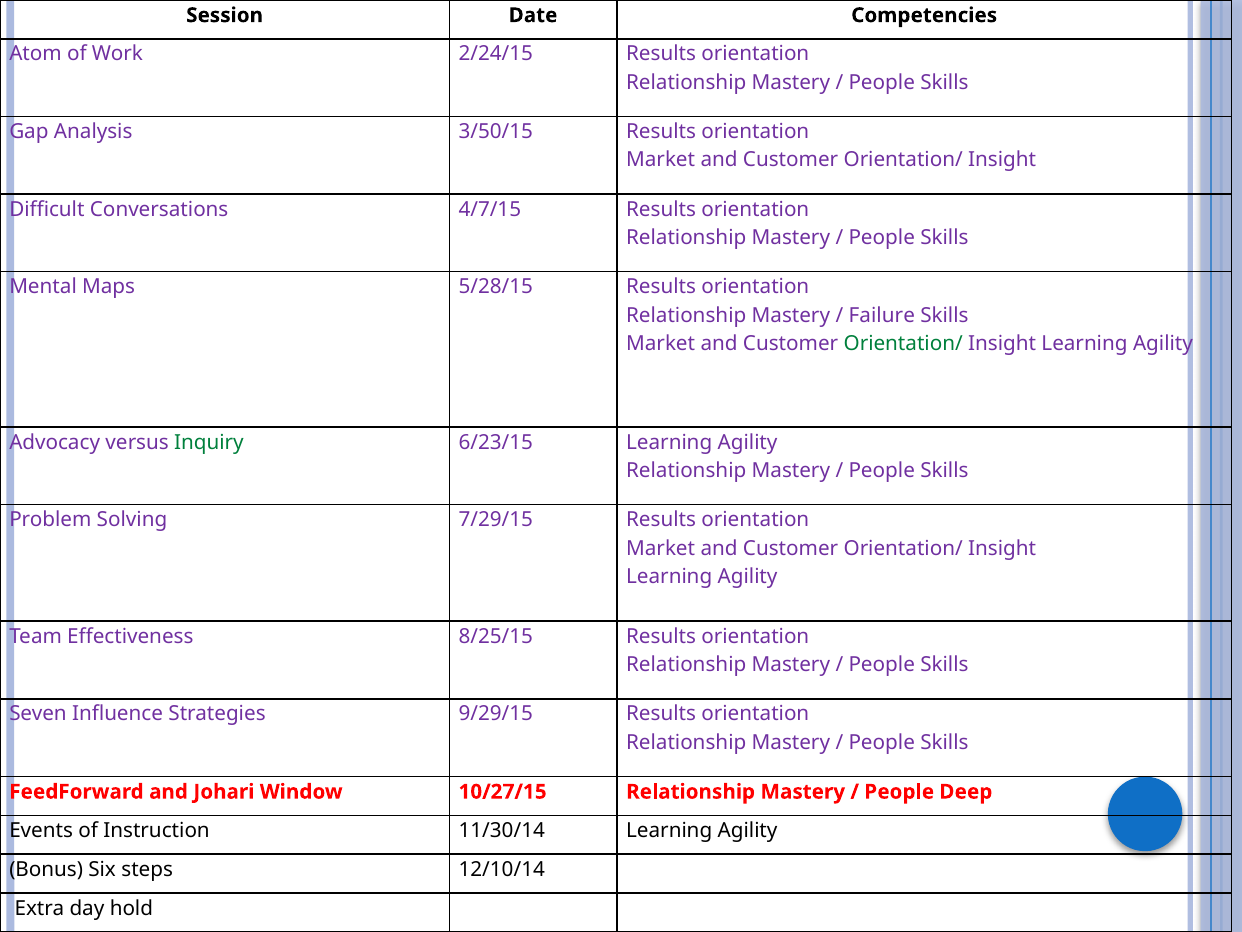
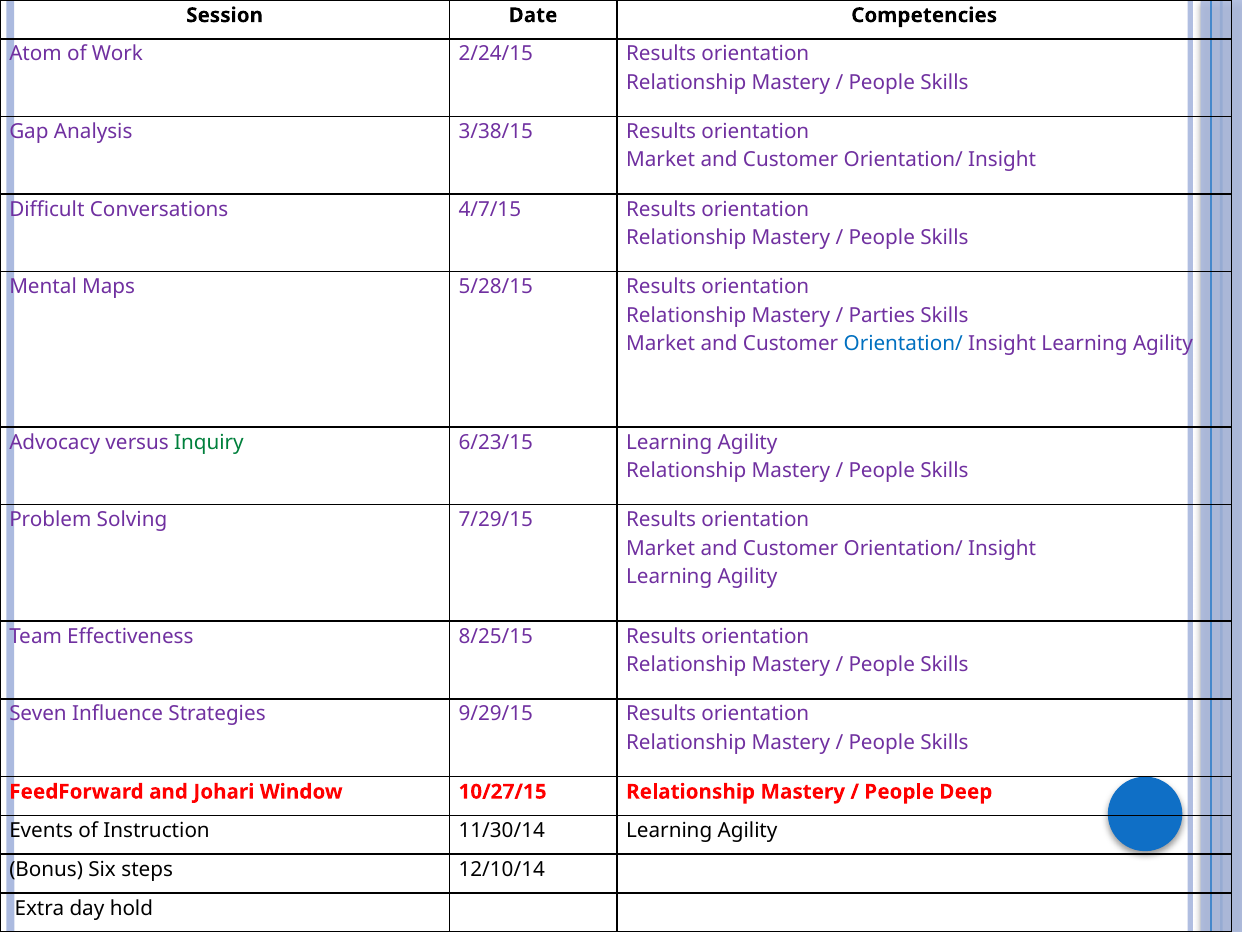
3/50/15: 3/50/15 -> 3/38/15 (496, 132)
Failure: Failure -> Parties (882, 315)
Orientation/ colour: green -> blue (903, 343)
